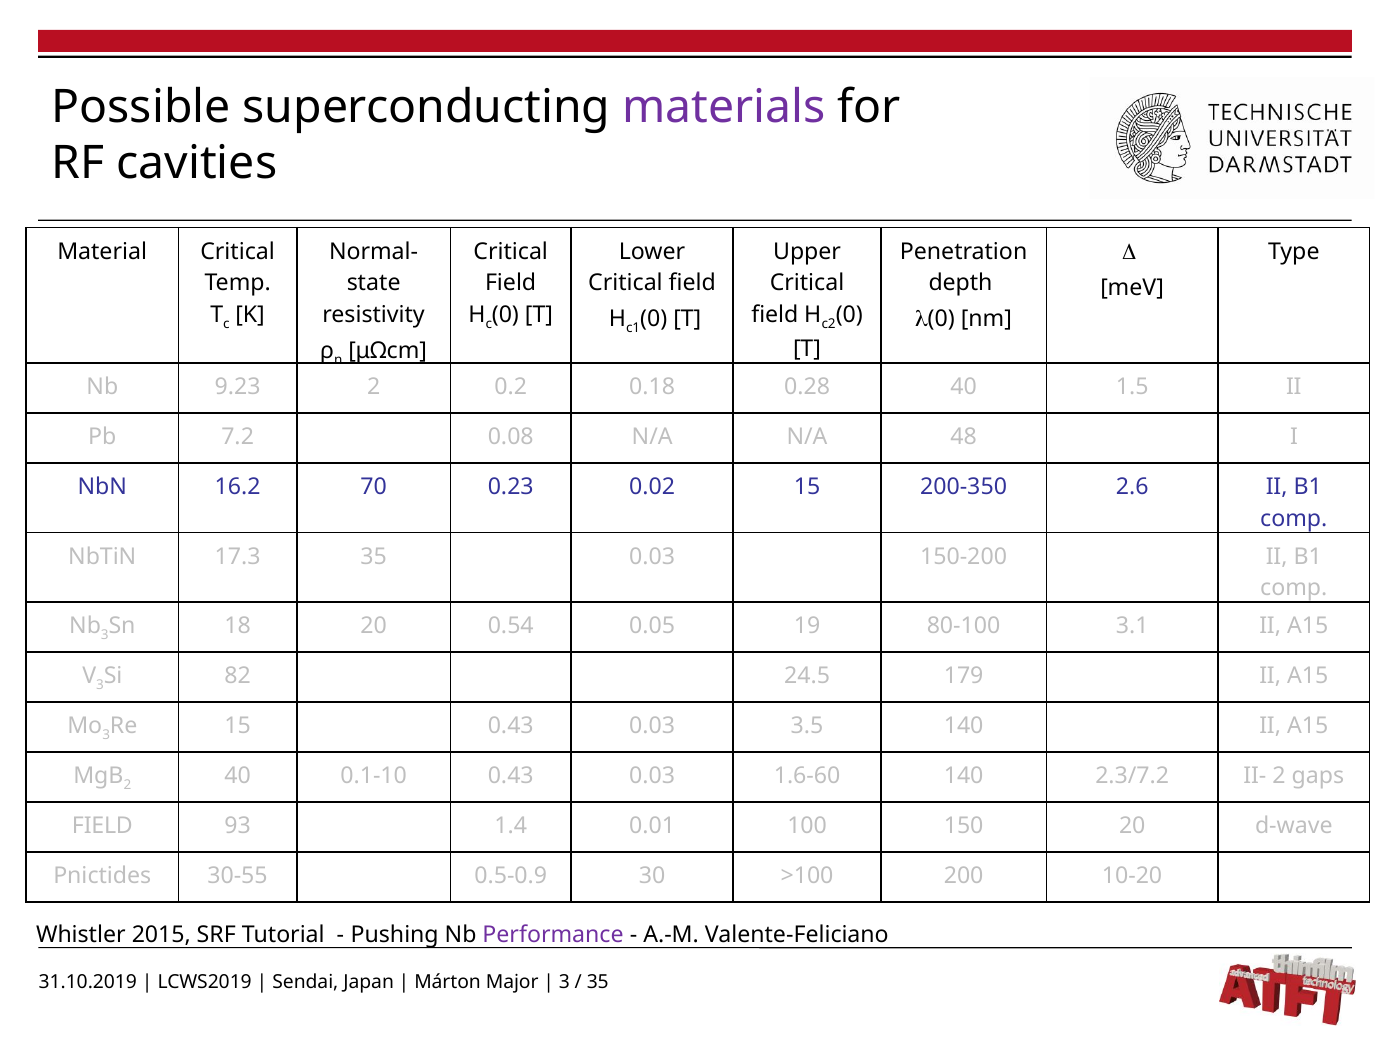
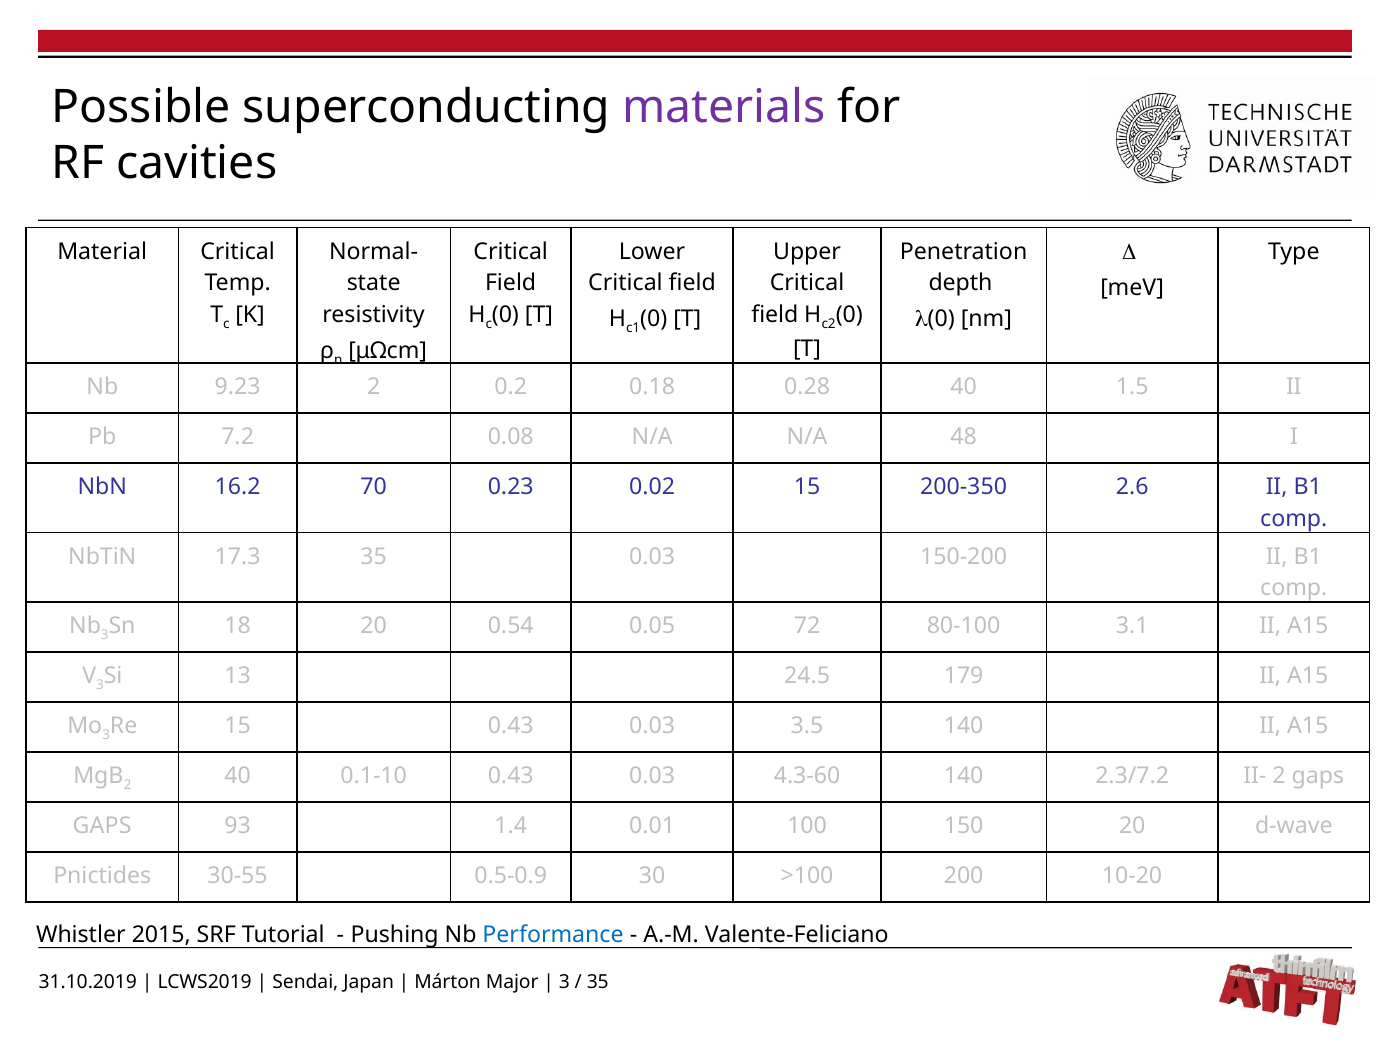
19: 19 -> 72 (807, 626)
82: 82 -> 13 (238, 676)
1.6-60: 1.6-60 -> 4.3-60 (807, 776)
FIELD: FIELD -> GAPS (102, 826)
Performance colour: purple -> blue (553, 935)
